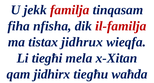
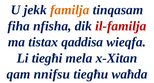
familja colour: red -> orange (70, 10)
jidhrux: jidhrux -> qaddisa (82, 42)
jidhirx: jidhirx -> nnifsu (52, 74)
